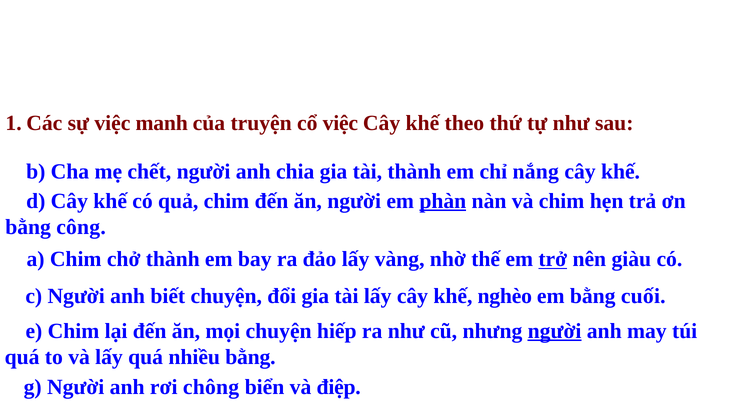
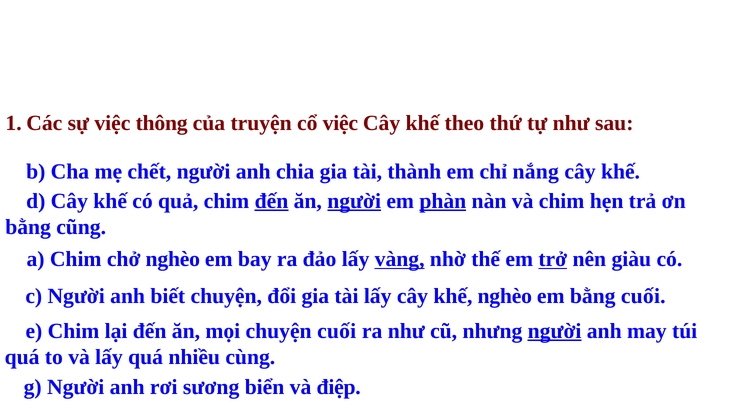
manh: manh -> thông (162, 123)
đến underline: none -> present (272, 201)
người underline: none -> present (354, 201)
công: công -> cũng (81, 227)
chở thành: thành -> nghèo (173, 259)
vàng underline: none -> present (400, 259)
chuyện hiếp: hiếp -> cuối (337, 331)
nhiều bằng: bằng -> cùng (250, 357)
chông: chông -> sương (211, 387)
